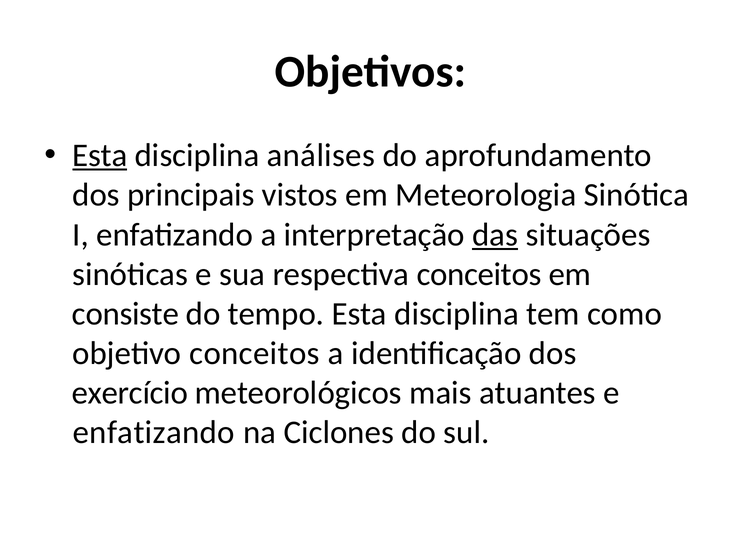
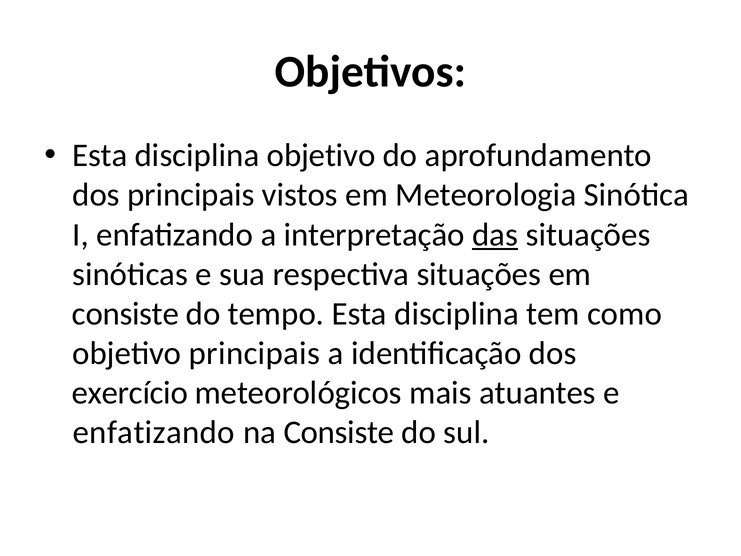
Esta underline: present -> none (100, 155)
disciplina análises: análises -> objetivo (321, 155)
respectiva conceitos: conceitos -> situações (479, 274)
objetivo conceitos: conceitos -> principais (254, 353)
na Ciclones: Ciclones -> Consiste (339, 432)
